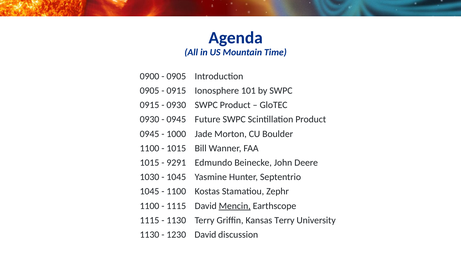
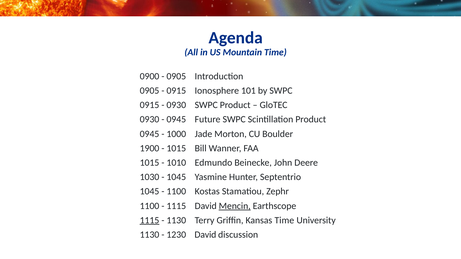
1100: 1100 -> 1900 (150, 148)
9291: 9291 -> 1010 (176, 163)
1115 underline: none -> present (150, 221)
Kansas Terry: Terry -> Time (284, 221)
